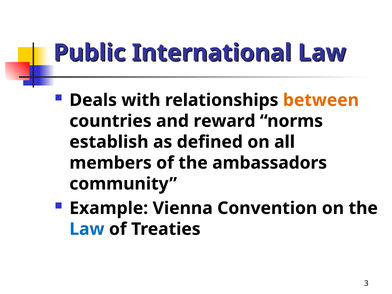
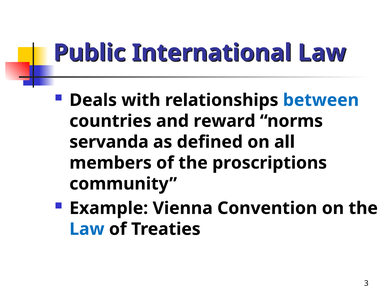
between colour: orange -> blue (321, 100)
establish: establish -> servanda (109, 142)
ambassadors: ambassadors -> proscriptions (270, 163)
